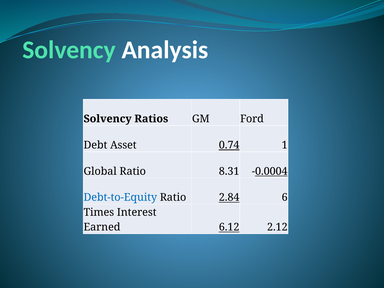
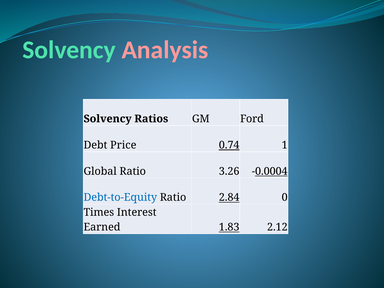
Analysis colour: white -> pink (165, 50)
Asset: Asset -> Price (123, 145)
8.31: 8.31 -> 3.26 (229, 171)
6: 6 -> 0 (285, 197)
6.12: 6.12 -> 1.83 (229, 227)
